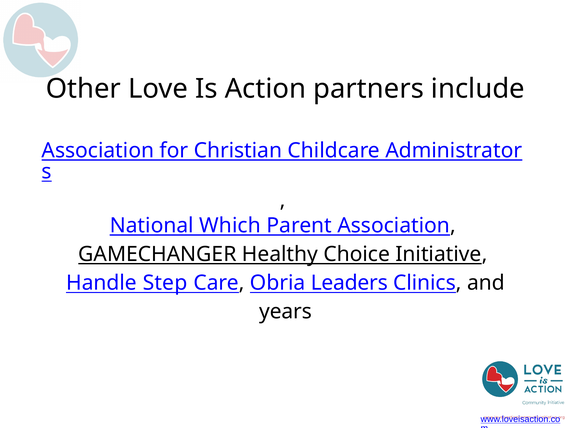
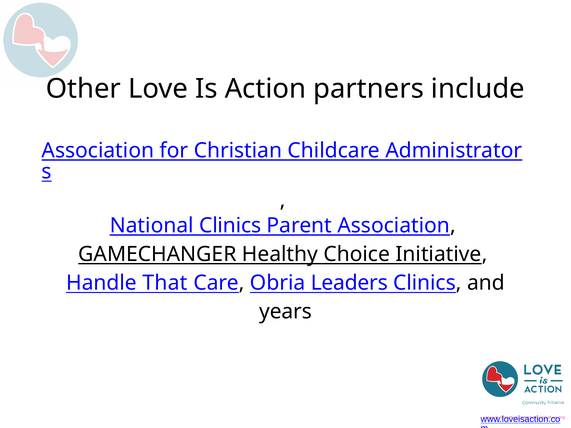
National Which: Which -> Clinics (230, 226)
Step: Step -> That (165, 283)
